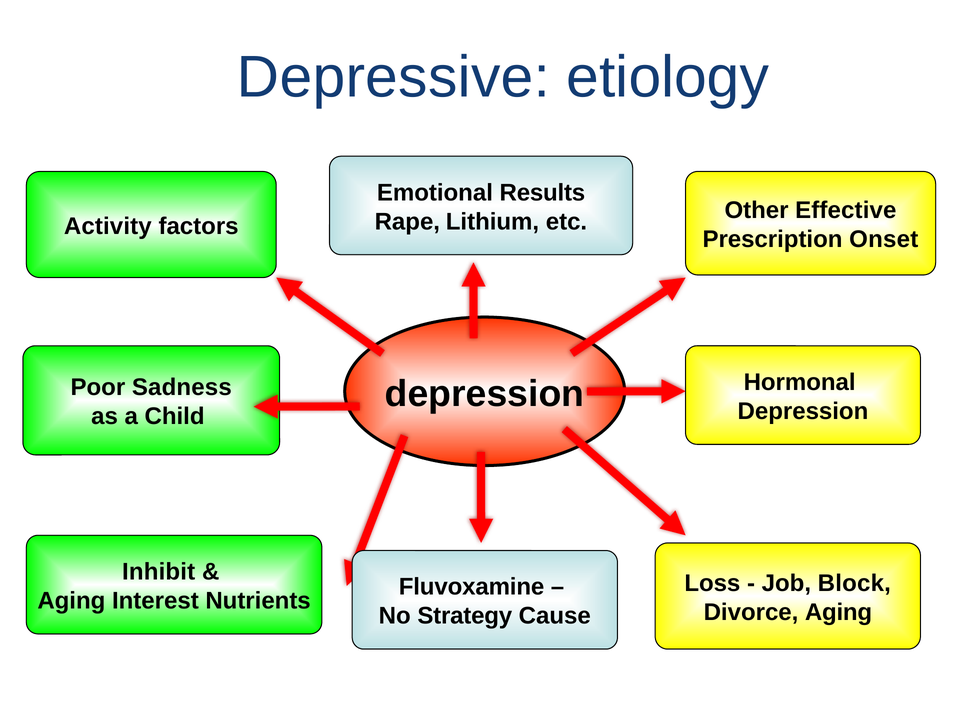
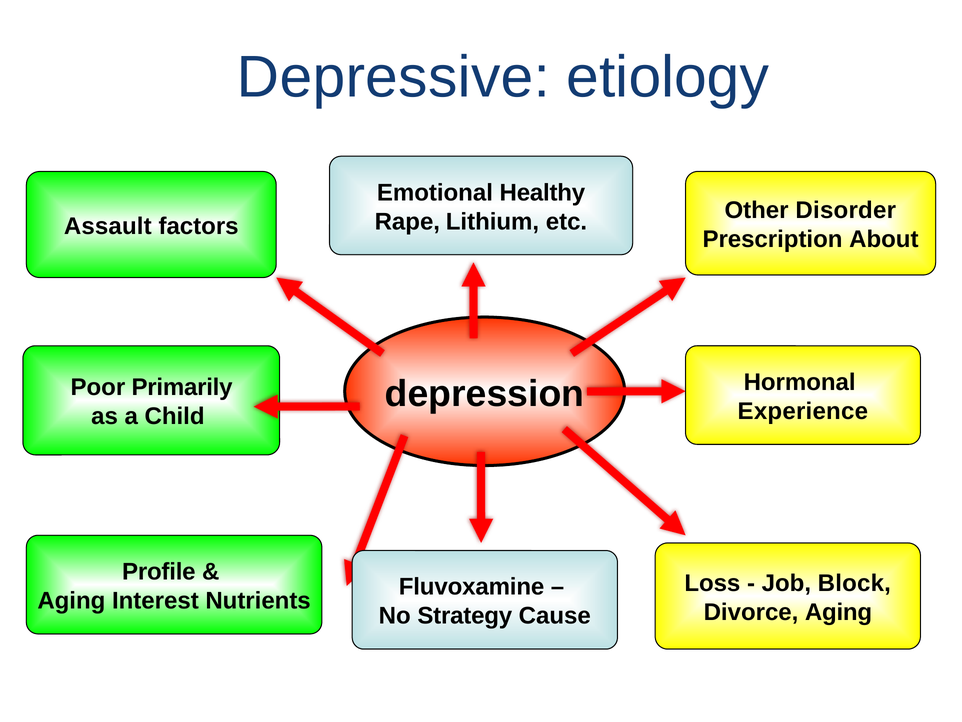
Results: Results -> Healthy (542, 193)
Effective: Effective -> Disorder (846, 210)
Activity: Activity -> Assault (108, 226)
Onset: Onset -> About (884, 239)
Sadness: Sadness -> Primarily (182, 387)
Depression: Depression -> Experience (803, 411)
Inhibit: Inhibit -> Profile (159, 571)
